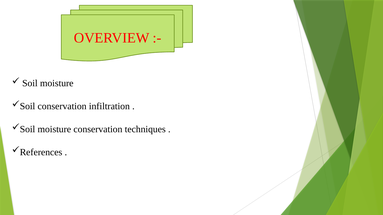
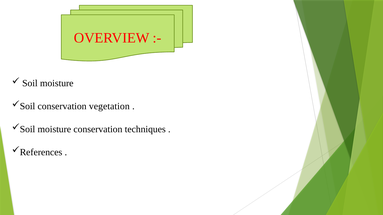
infiltration: infiltration -> vegetation (109, 106)
